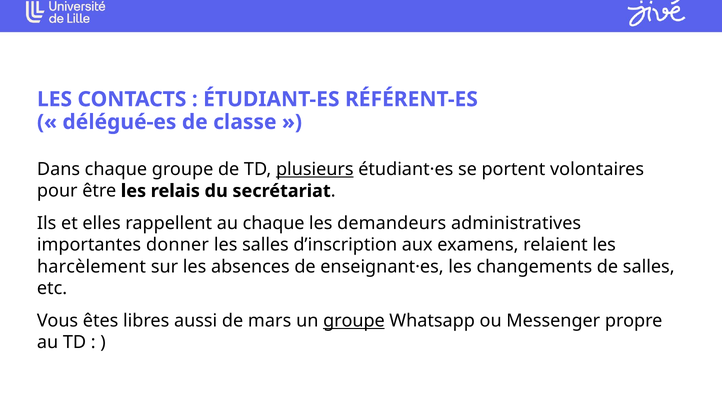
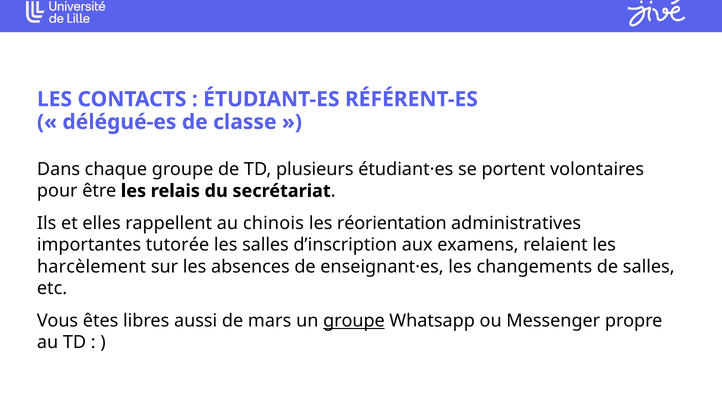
plusieurs underline: present -> none (315, 169)
au chaque: chaque -> chinois (273, 223)
demandeurs: demandeurs -> réorientation (392, 223)
donner: donner -> tutorée (178, 245)
